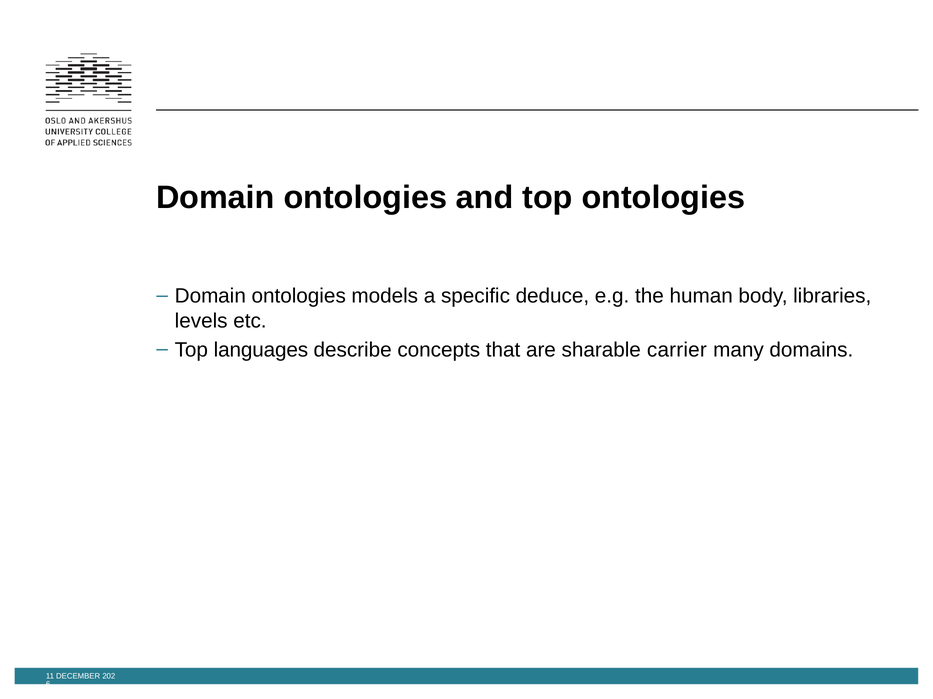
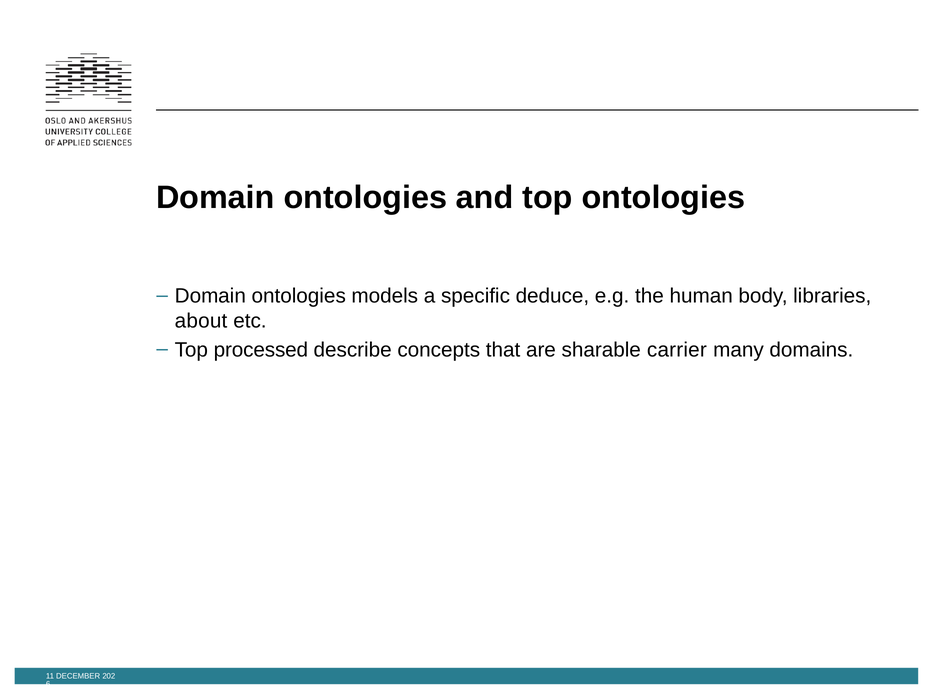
levels: levels -> about (201, 321)
languages: languages -> processed (261, 350)
